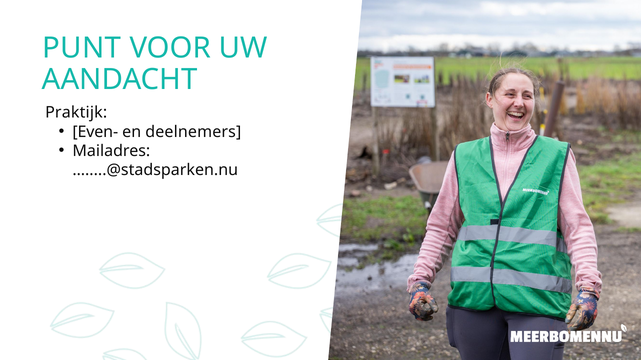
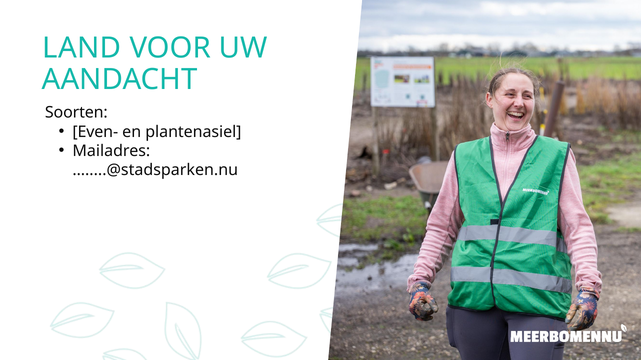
PUNT: PUNT -> LAND (82, 48)
Praktijk: Praktijk -> Soorten (76, 113)
deelnemers: deelnemers -> plantenasiel (193, 132)
